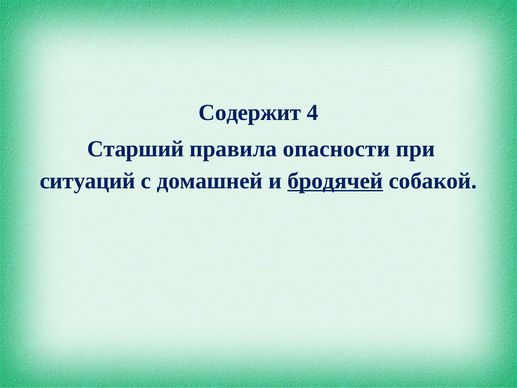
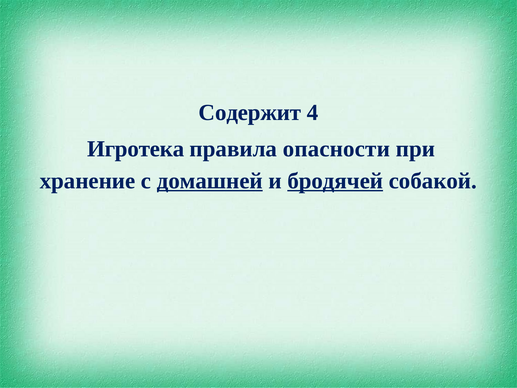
Старший: Старший -> Игротека (136, 149)
ситуаций: ситуаций -> хранение (87, 181)
домашней underline: none -> present (210, 181)
